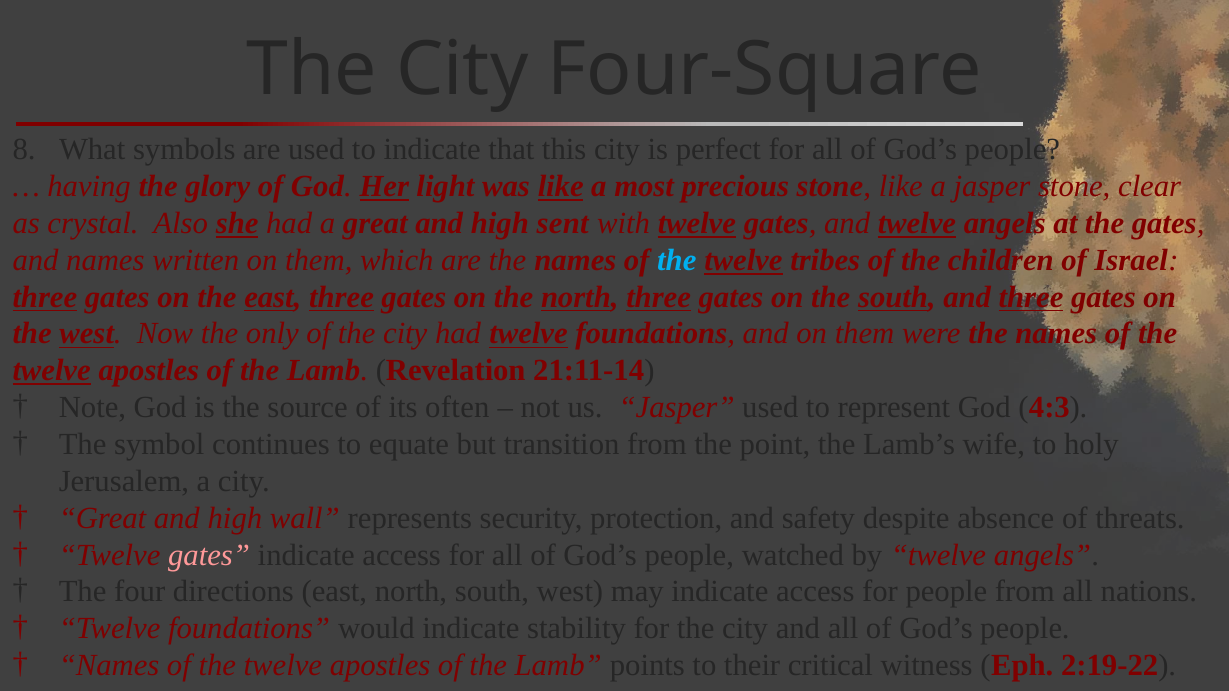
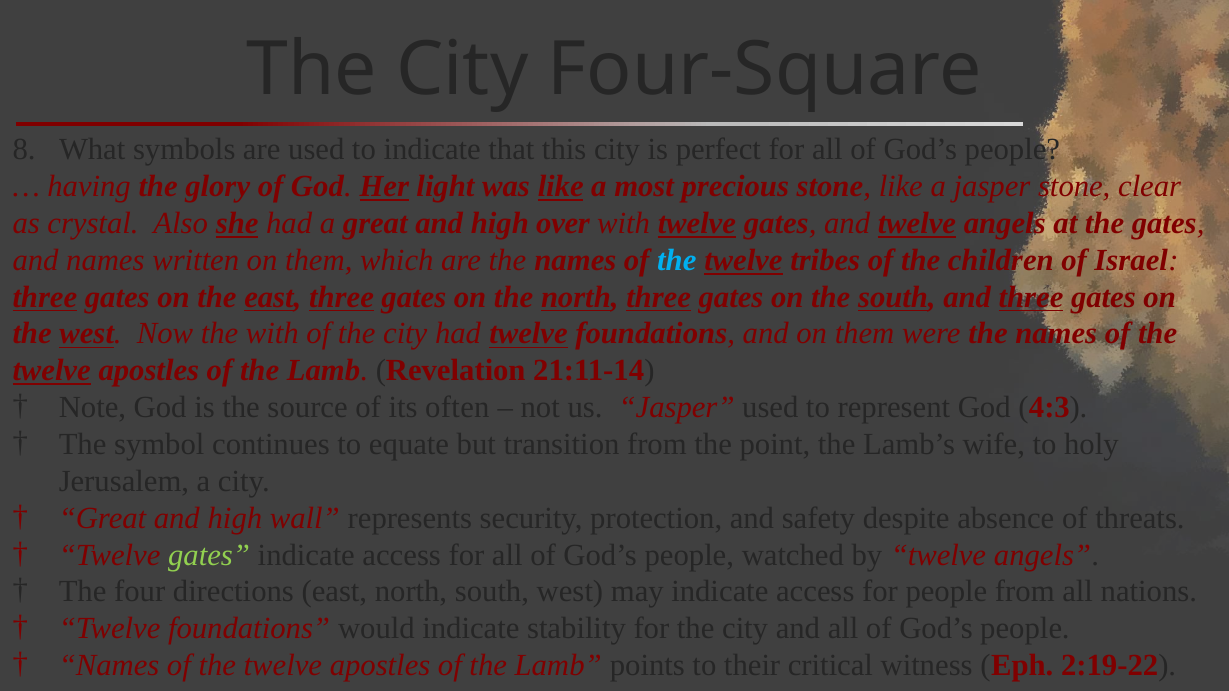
sent: sent -> over (563, 223)
the only: only -> with (272, 334)
gates colour: pink -> light green (209, 555)
